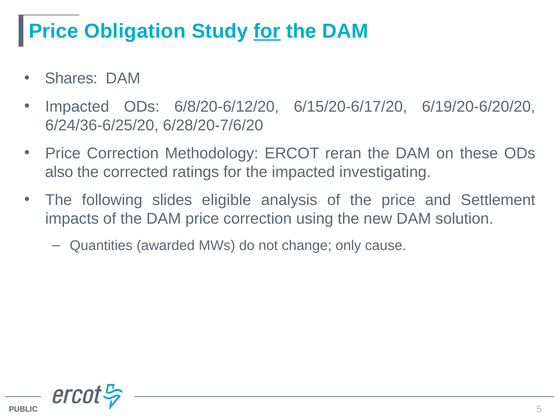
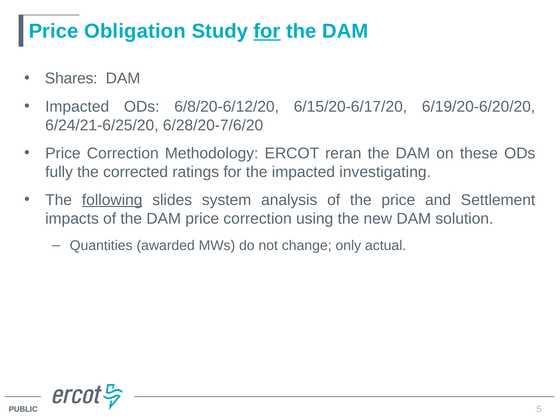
6/24/36-6/25/20: 6/24/36-6/25/20 -> 6/24/21-6/25/20 (102, 125)
also: also -> fully (59, 172)
following underline: none -> present (112, 200)
eligible: eligible -> system (227, 200)
cause: cause -> actual (386, 246)
